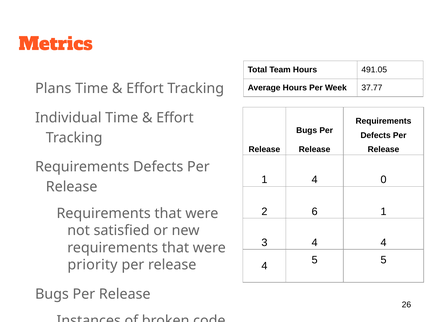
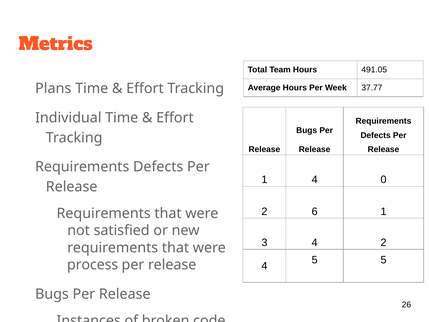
3 4 4: 4 -> 2 (384, 242)
priority: priority -> process (93, 265)
